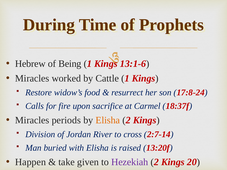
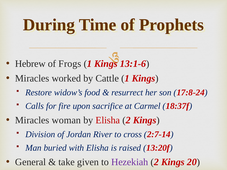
Being: Being -> Frogs (70, 64)
periods: periods -> woman (66, 120)
Elisha colour: orange -> red (108, 120)
Happen: Happen -> General (31, 162)
